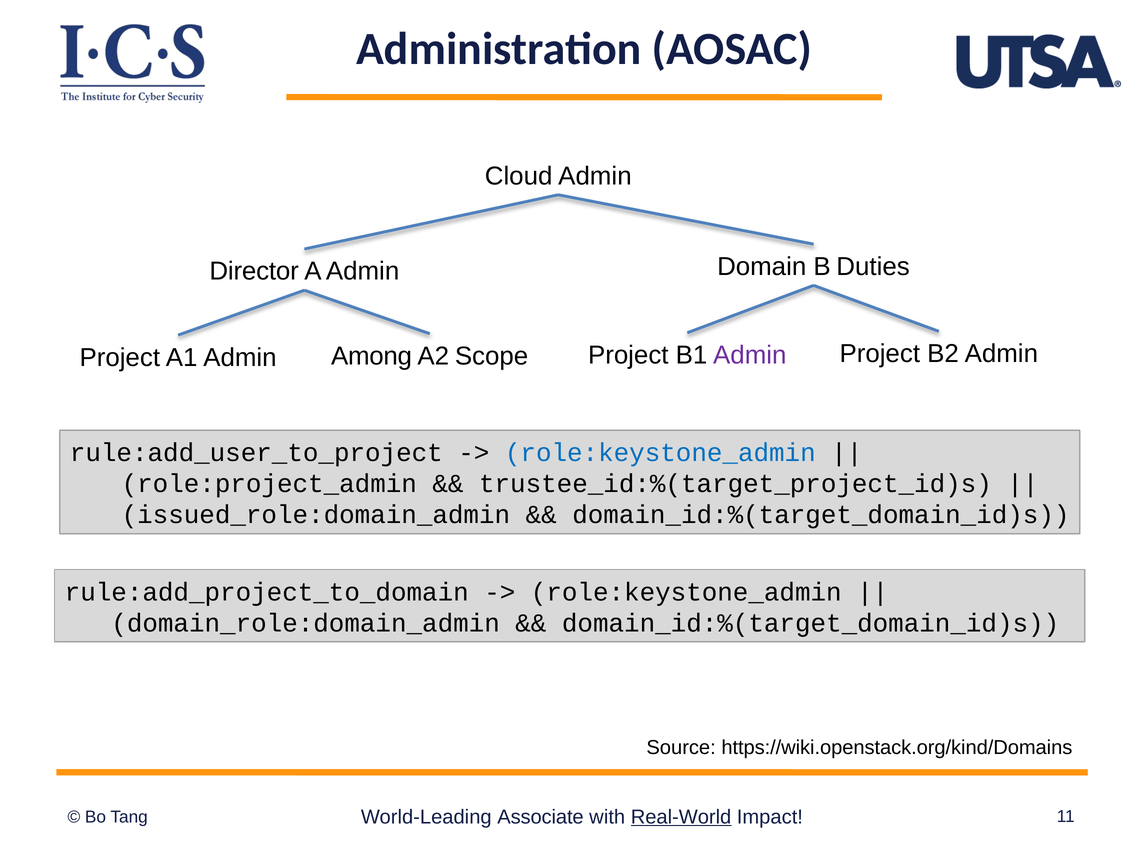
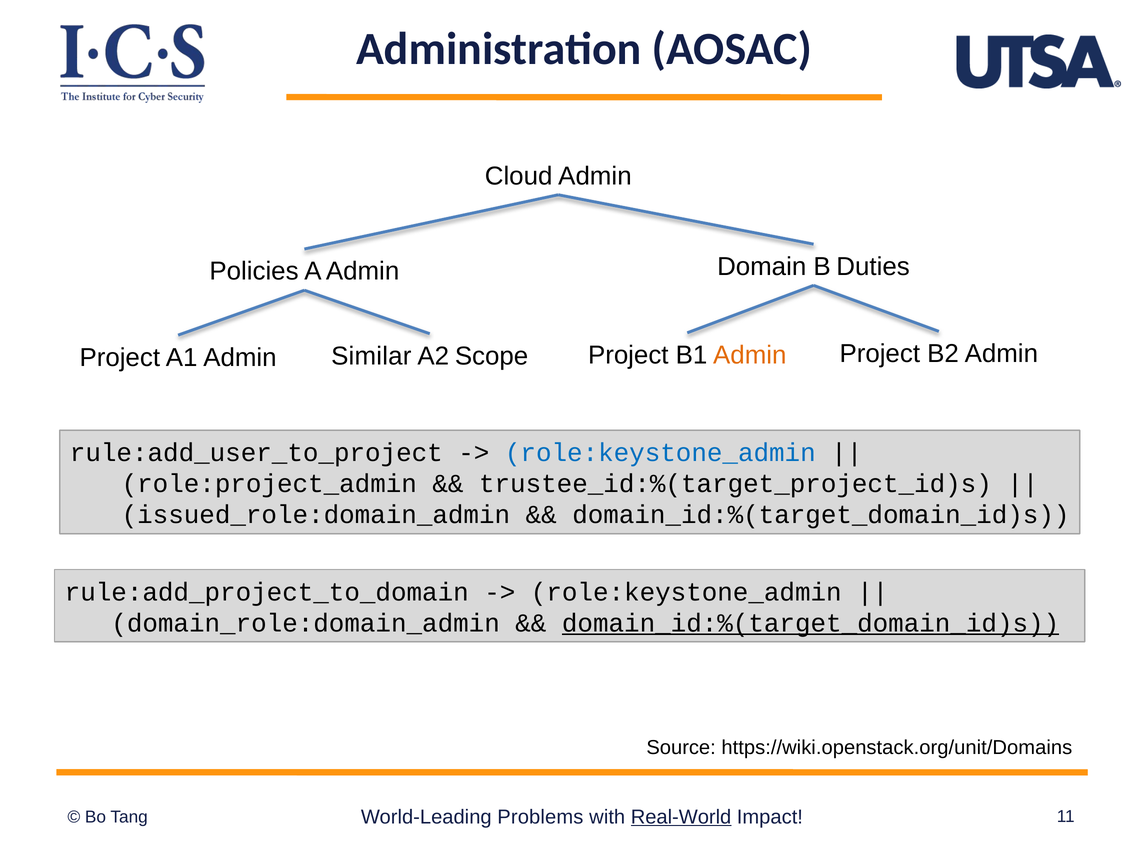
Director: Director -> Policies (254, 271)
Admin colour: purple -> orange (750, 355)
Among: Among -> Similar (371, 356)
domain_id:%(target_domain_id)s underline: none -> present (811, 623)
https://wiki.openstack.org/kind/Domains: https://wiki.openstack.org/kind/Domains -> https://wiki.openstack.org/unit/Domains (897, 747)
Associate: Associate -> Problems (540, 816)
